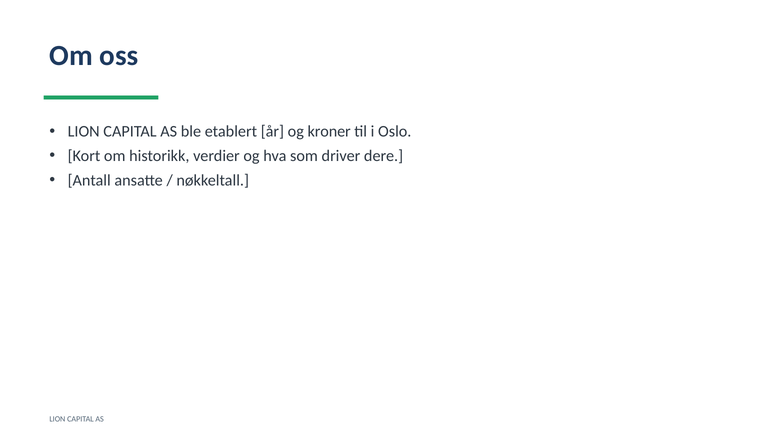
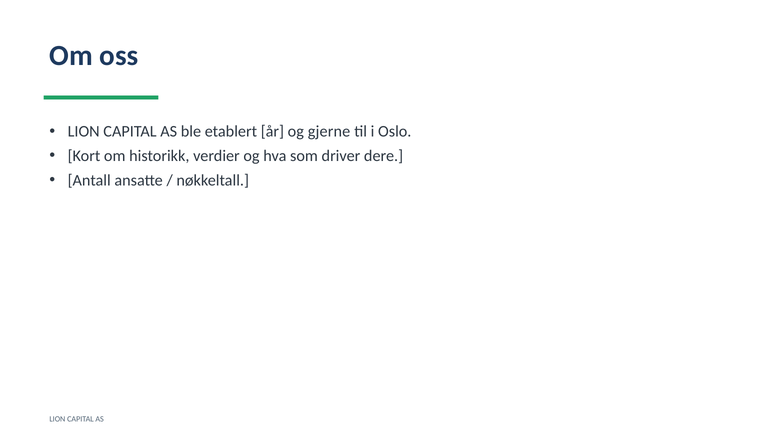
kroner: kroner -> gjerne (329, 132)
